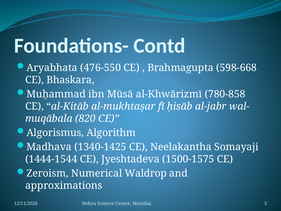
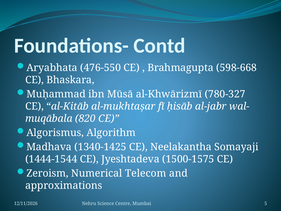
780-858: 780-858 -> 780-327 (225, 94)
Waldrop: Waldrop -> Telecom (146, 173)
